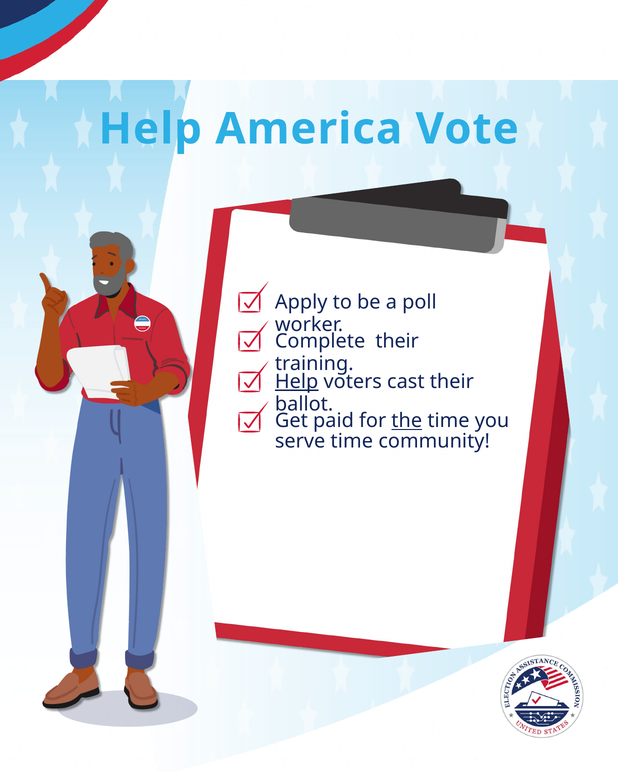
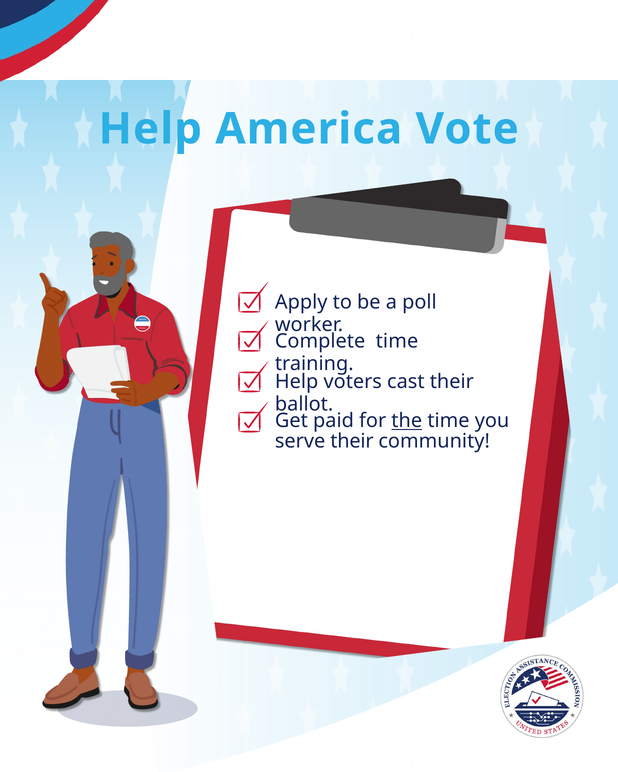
Complete their: their -> time (397, 341)
Help underline: present -> none (297, 382)
serve time: time -> their (352, 441)
